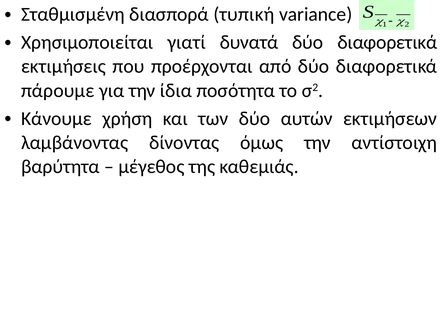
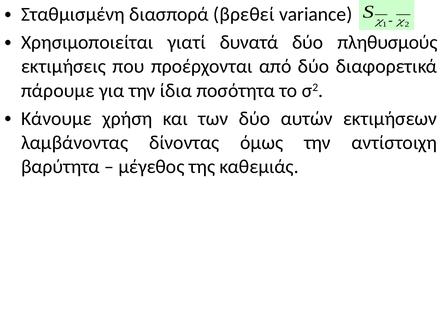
τυπική: τυπική -> βρεθεί (244, 14)
διαφορετικά: διαφορετικά -> πληθυσμούς (387, 42)
